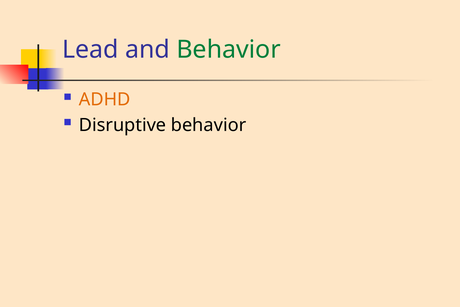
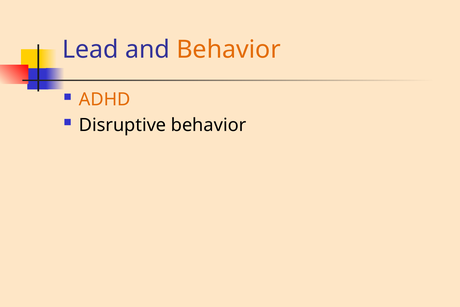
Behavior colour: green -> orange (229, 49)
